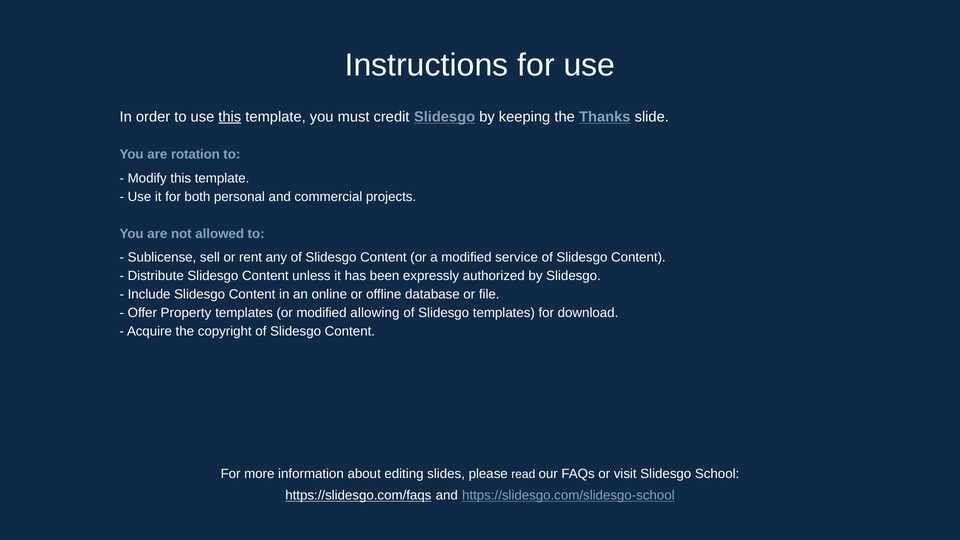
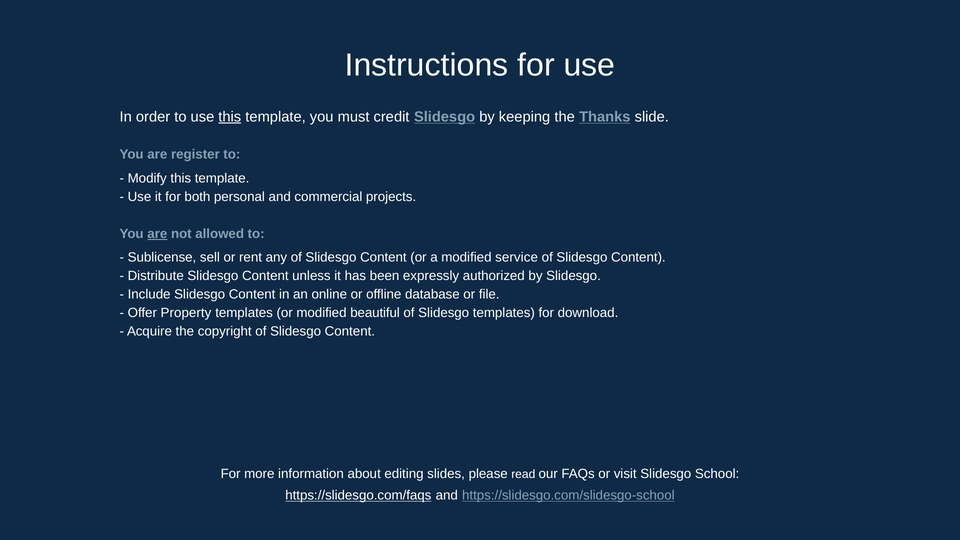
rotation: rotation -> register (195, 155)
are underline: none -> present (157, 234)
allowing: allowing -> beautiful (375, 313)
